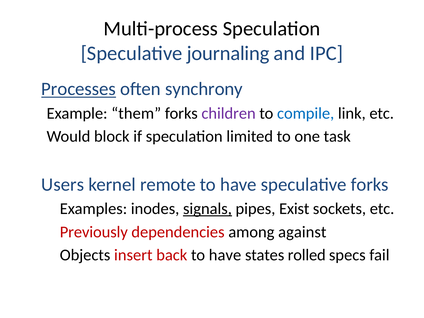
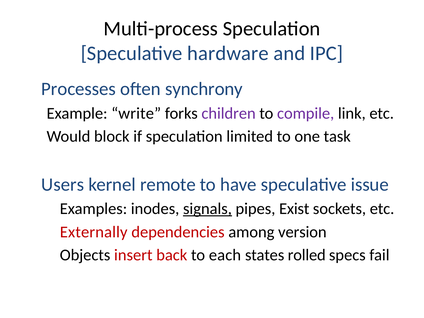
journaling: journaling -> hardware (228, 53)
Processes underline: present -> none (79, 89)
them: them -> write (136, 113)
compile colour: blue -> purple (306, 113)
speculative forks: forks -> issue (370, 185)
Previously: Previously -> Externally (94, 232)
against: against -> version (302, 232)
back to have: have -> each (225, 255)
